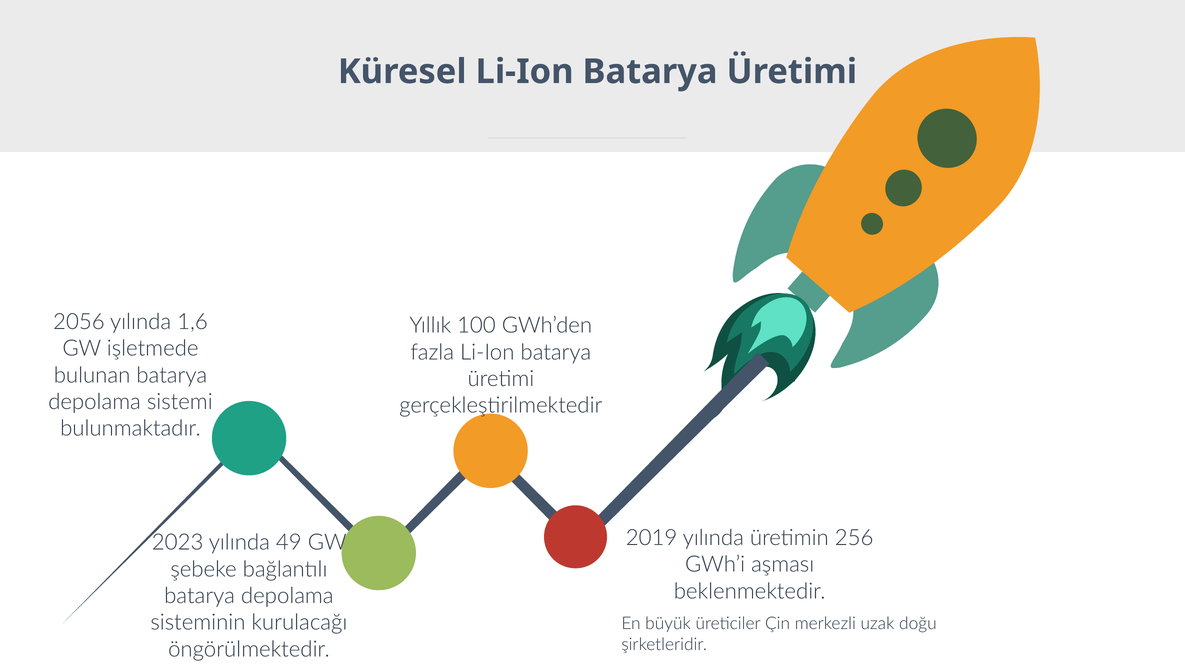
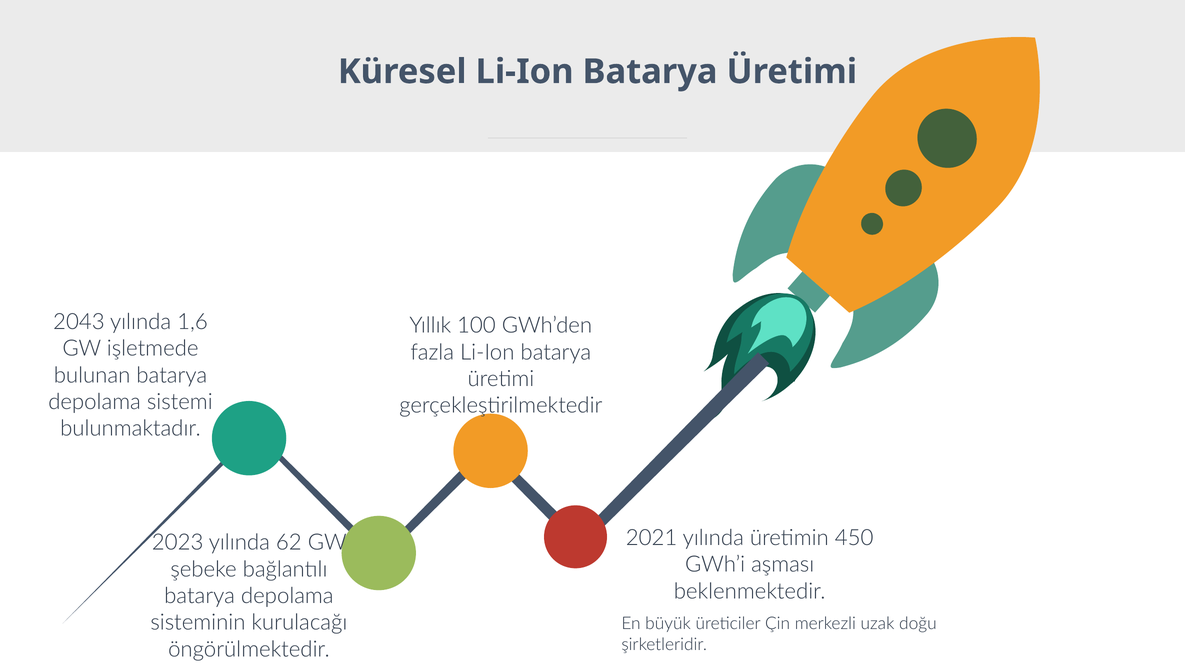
2056: 2056 -> 2043 (79, 322)
2019: 2019 -> 2021 (652, 537)
256: 256 -> 450 (854, 537)
49: 49 -> 62 (289, 542)
